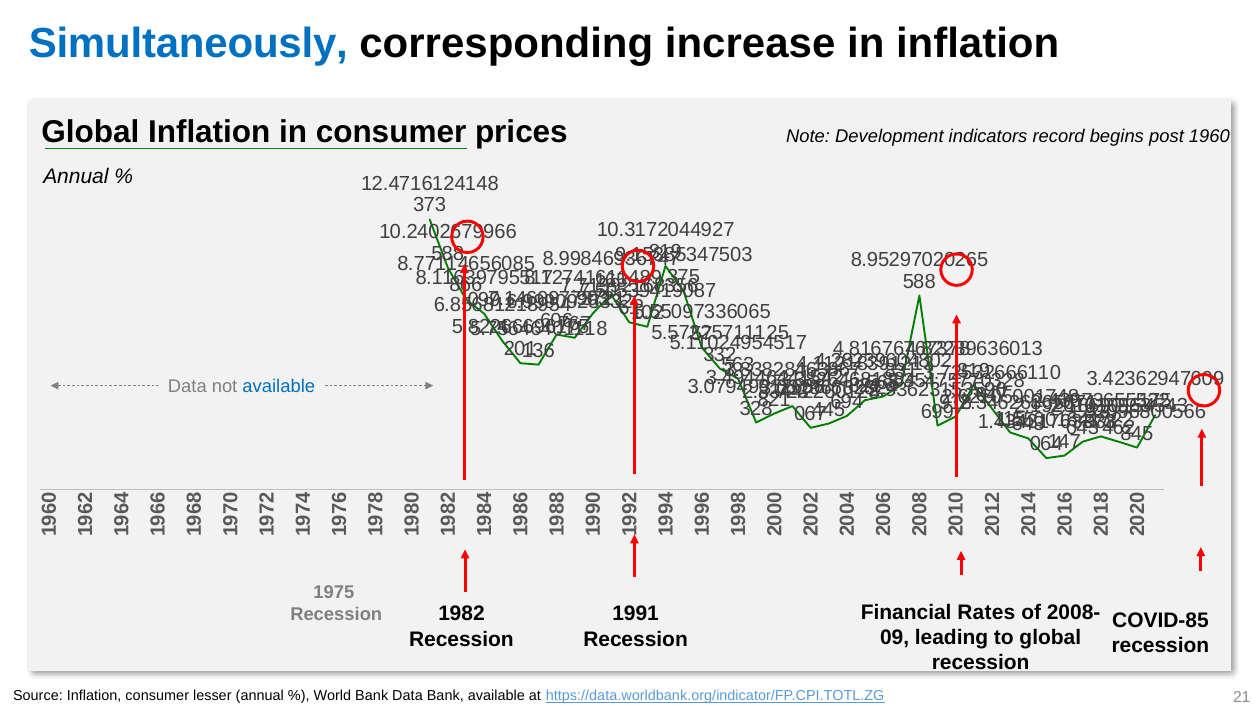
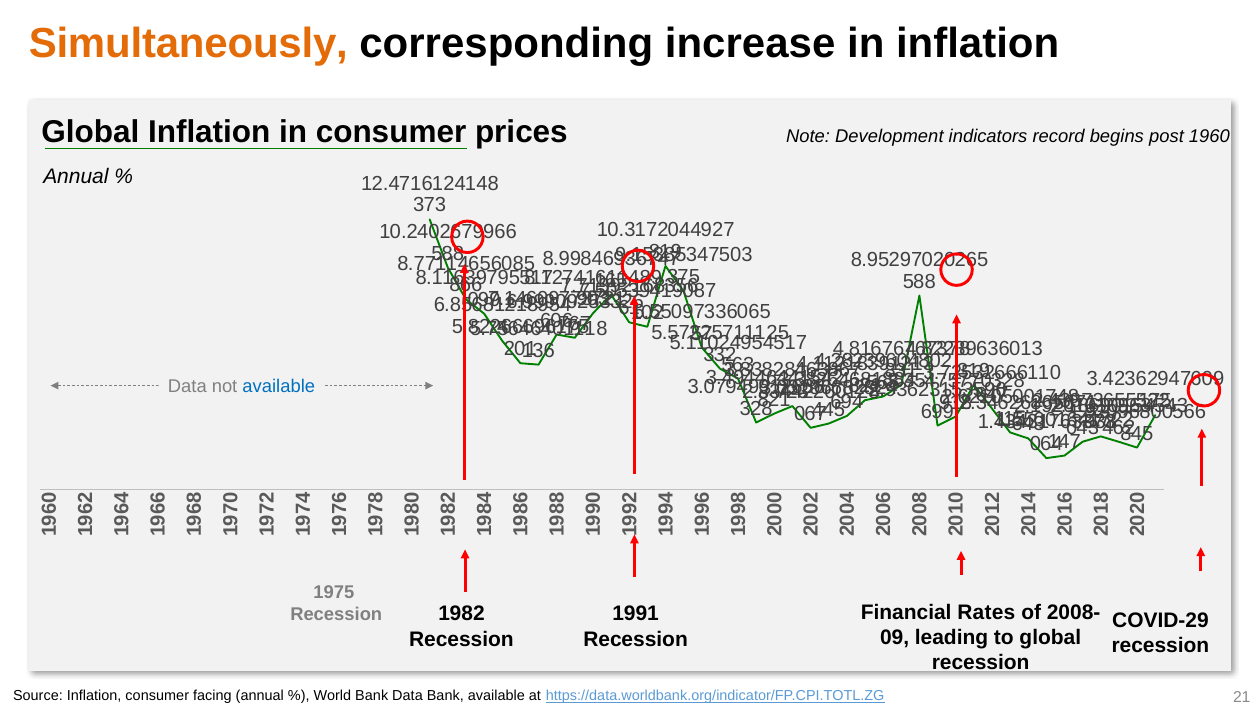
Simultaneously colour: blue -> orange (188, 44)
COVID-85: COVID-85 -> COVID-29 (1160, 620)
lesser: lesser -> facing (212, 696)
